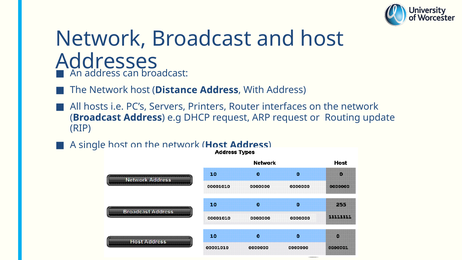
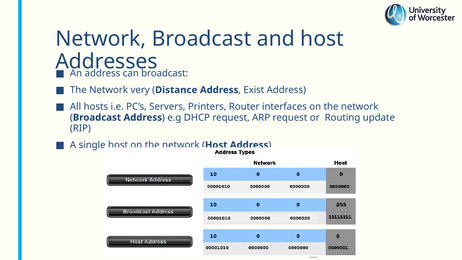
Network host: host -> very (140, 90)
With: With -> Exist (254, 90)
